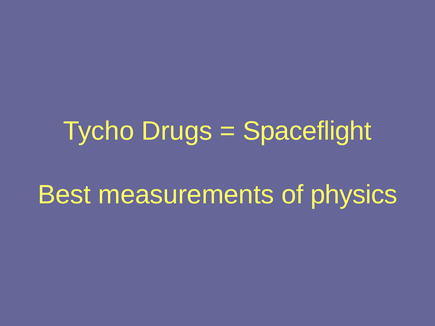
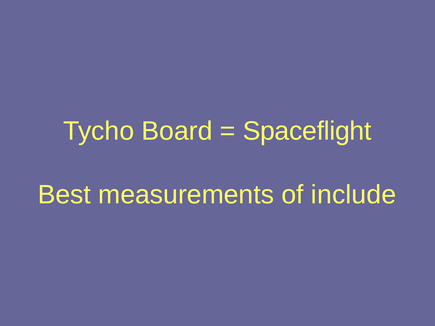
Drugs: Drugs -> Board (177, 131)
physics: physics -> include (354, 195)
